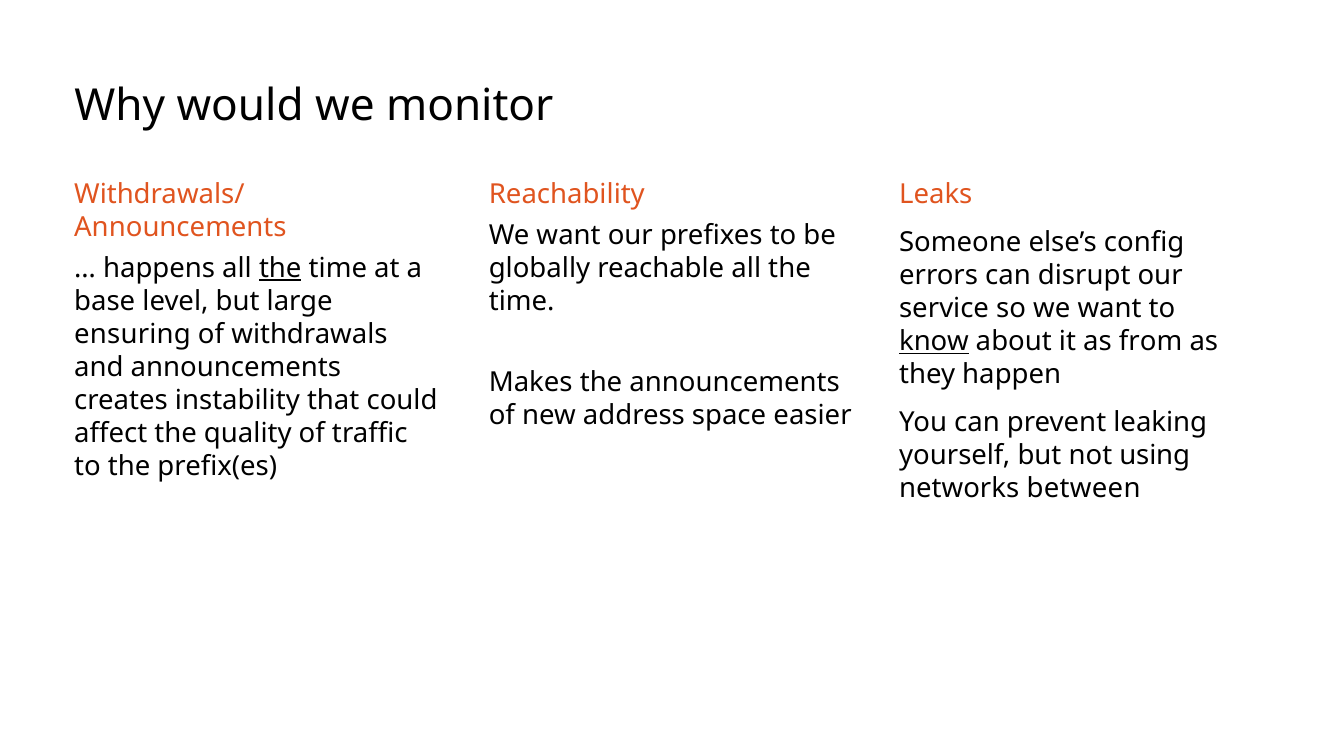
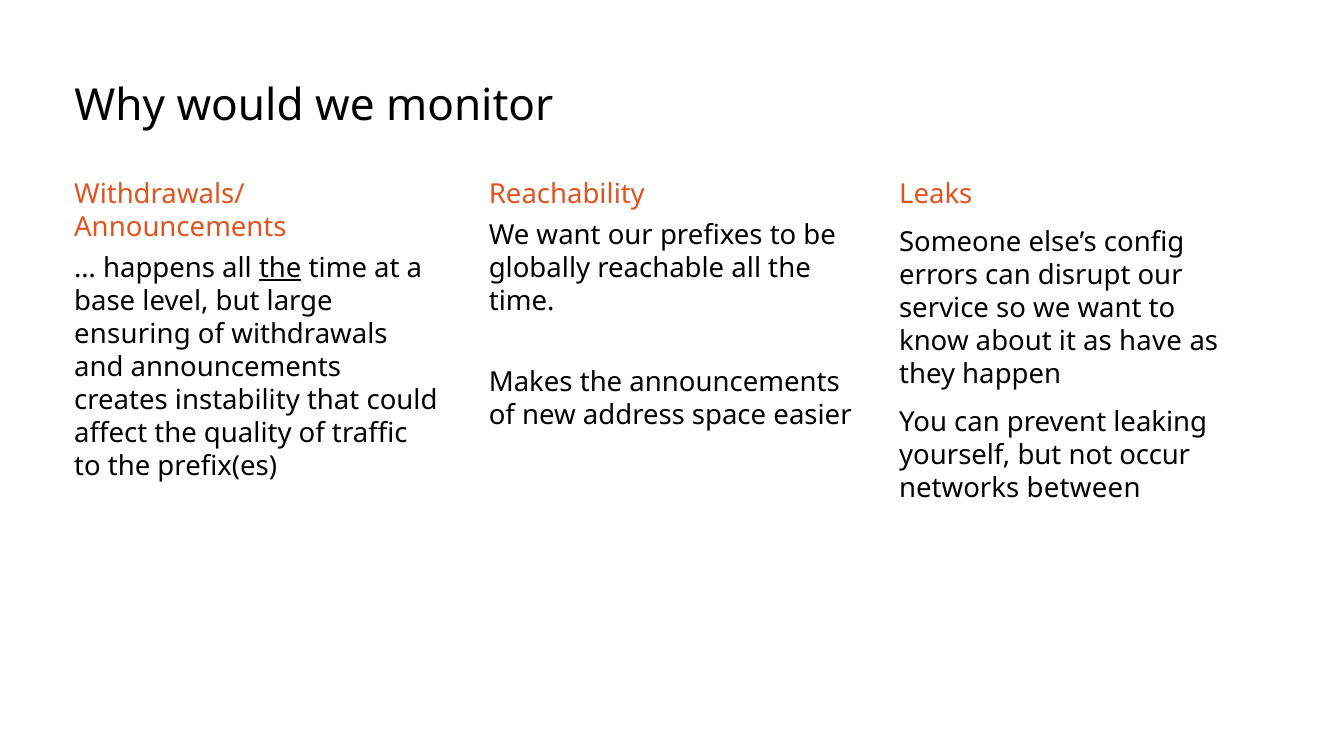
know underline: present -> none (934, 342)
from: from -> have (1150, 342)
using: using -> occur (1155, 456)
